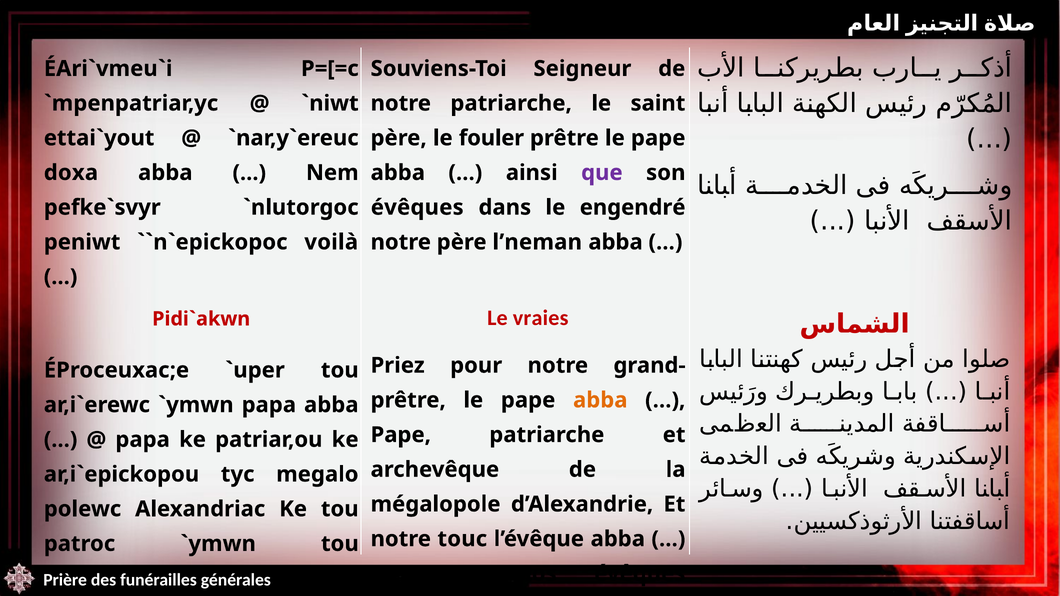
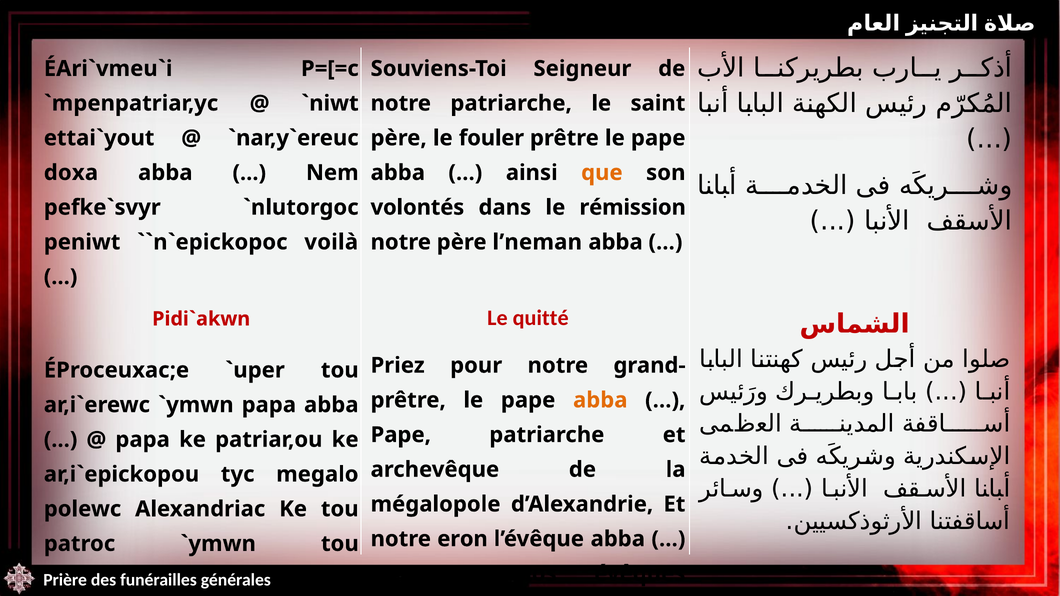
que colour: purple -> orange (602, 173)
évêques: évêques -> volontés (417, 207)
engendré: engendré -> rémission (633, 207)
vraies: vraies -> quitté (541, 318)
touc: touc -> eron (462, 539)
